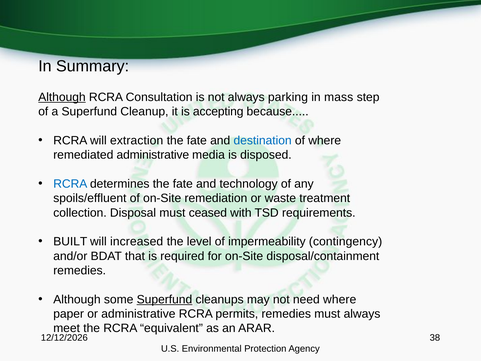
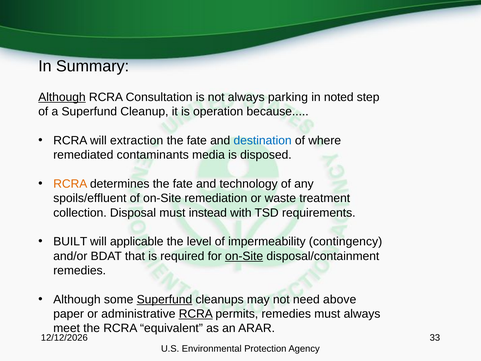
mass: mass -> noted (339, 97)
accepting: accepting -> operation (218, 112)
remediated administrative: administrative -> contaminants (153, 155)
RCRA colour: blue -> orange (70, 184)
ceased: ceased -> instead (208, 213)
increased: increased -> applicable (137, 241)
on-Site underline: none -> present (244, 256)
need where: where -> above (340, 299)
RCRA underline: none -> present (196, 314)
38: 38 -> 33 (435, 337)
